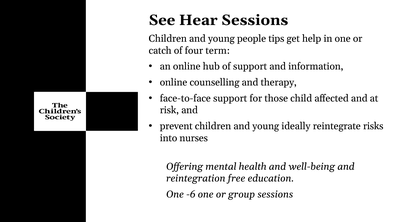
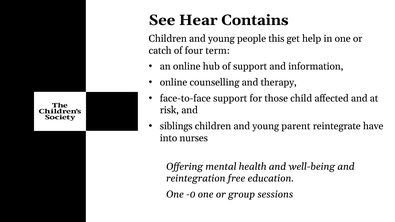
Hear Sessions: Sessions -> Contains (255, 20)
tips: tips -> this (276, 39)
prevent: prevent -> siblings (176, 126)
ideally: ideally -> parent (296, 126)
risks: risks -> have (373, 126)
-6: -6 -> -0 (191, 195)
